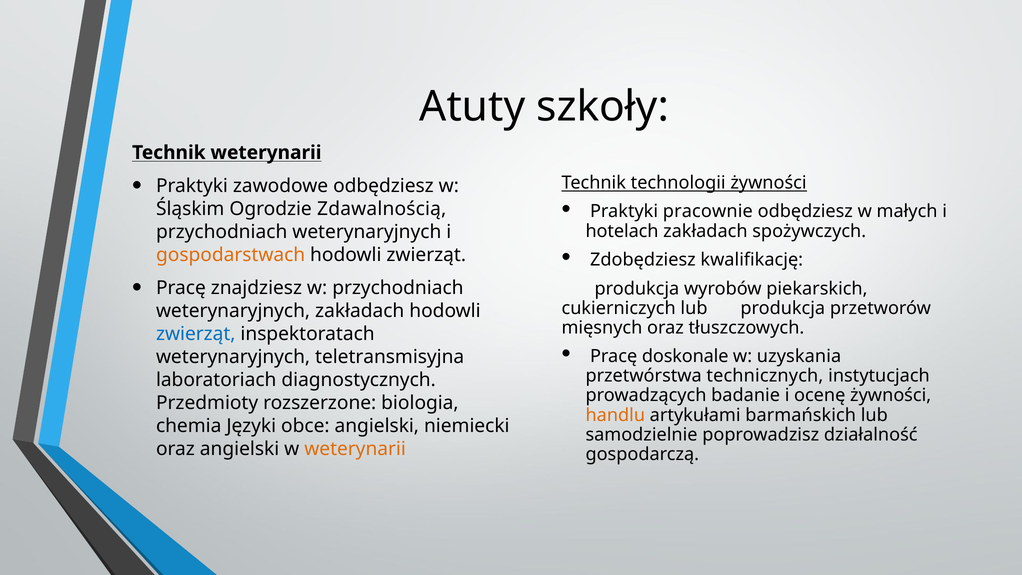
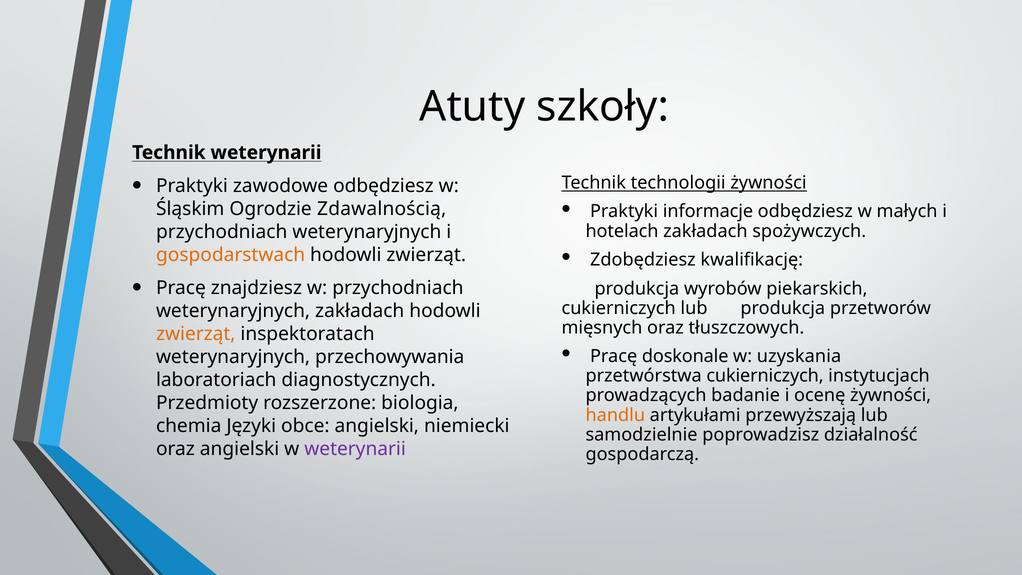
pracownie: pracownie -> informacje (708, 211)
zwierząt colour: blue -> orange (196, 334)
teletransmisyjna: teletransmisyjna -> przechowywania (390, 357)
przetwórstwa technicznych: technicznych -> cukierniczych (765, 376)
barmańskich: barmańskich -> przewyższają (801, 415)
weterynarii colour: orange -> purple (355, 449)
